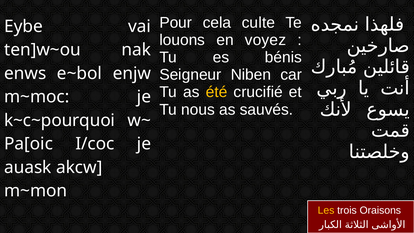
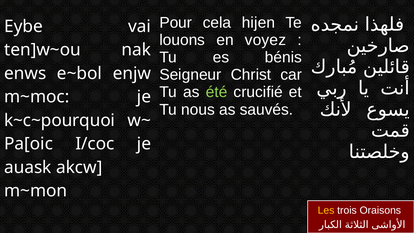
culte: culte -> hijen (258, 23)
Niben: Niben -> Christ (251, 75)
été colour: yellow -> light green (217, 92)
